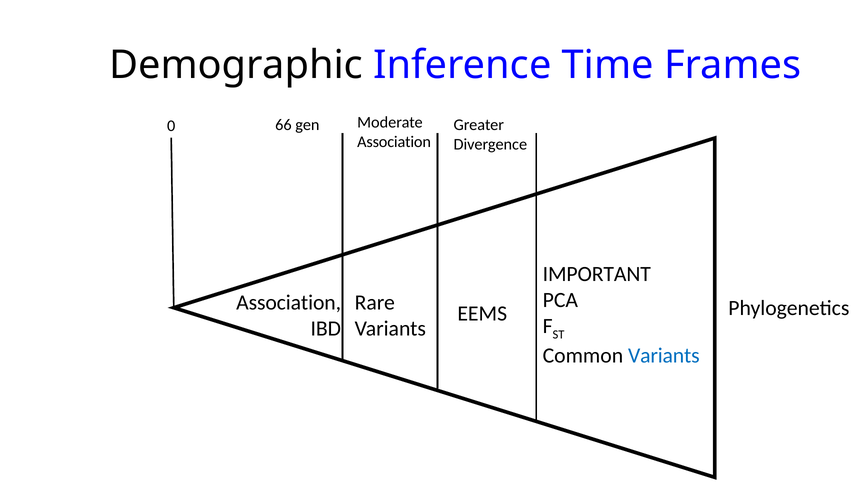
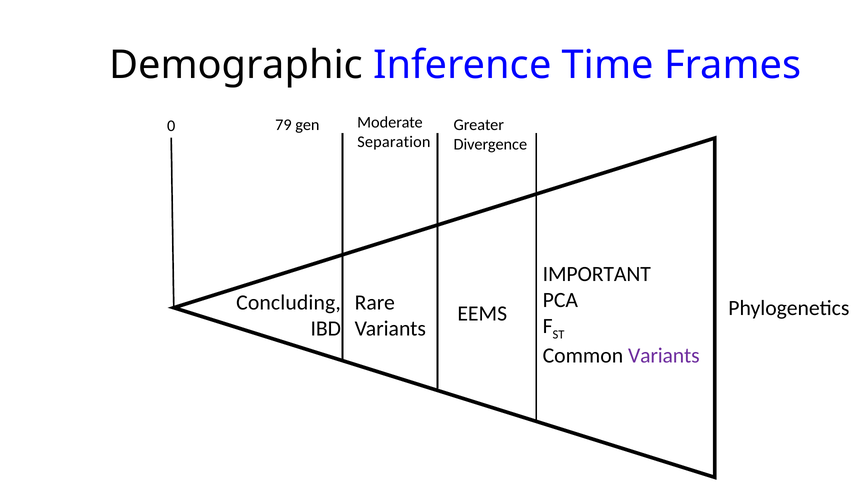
66: 66 -> 79 (283, 125)
Association: Association -> Separation (394, 142)
Association: Association -> Concluding (289, 303)
Variants colour: blue -> purple (664, 356)
